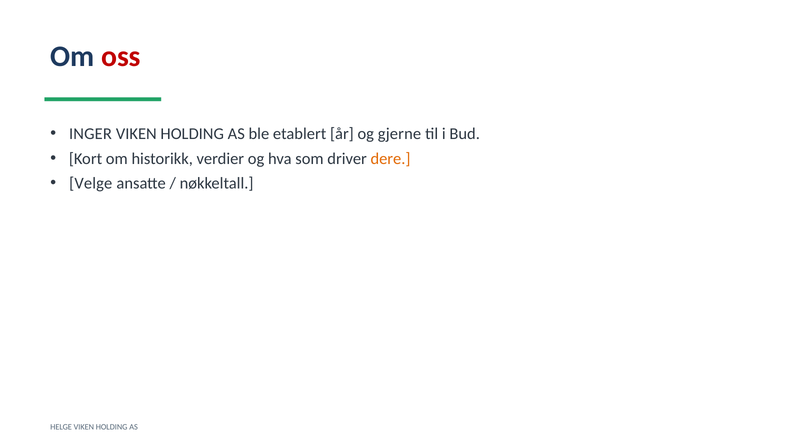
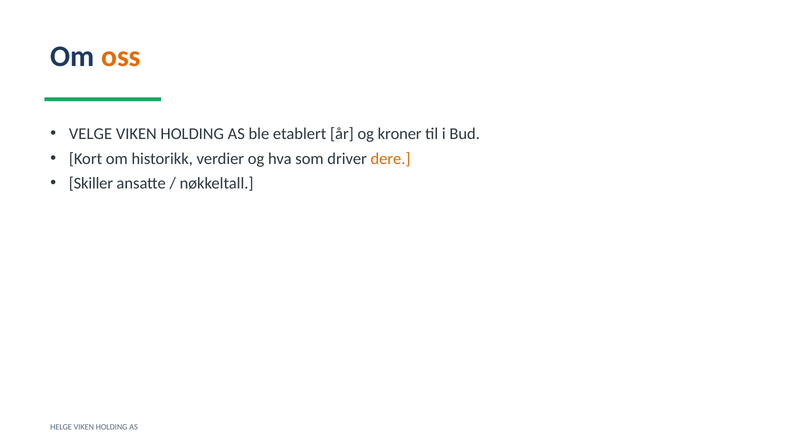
oss colour: red -> orange (121, 56)
INGER: INGER -> VELGE (90, 134)
gjerne: gjerne -> kroner (400, 134)
Velge: Velge -> Skiller (91, 183)
